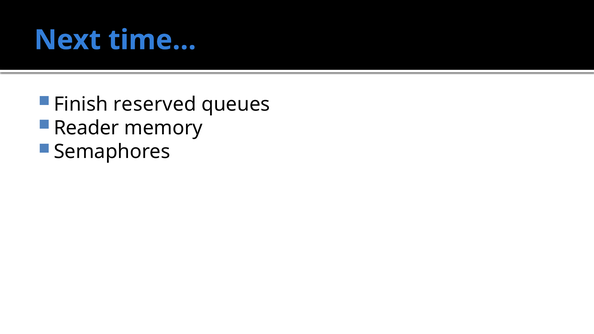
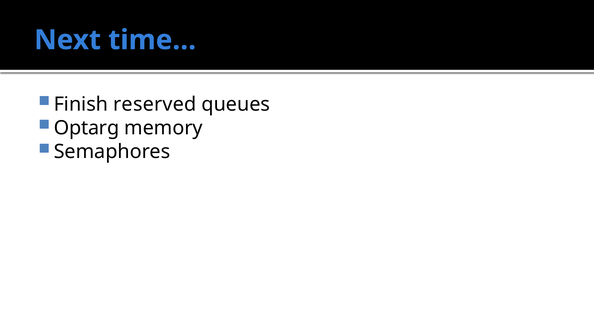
Reader: Reader -> Optarg (86, 128)
